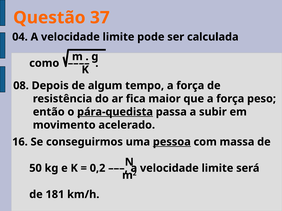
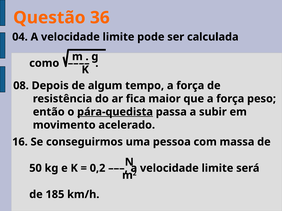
37: 37 -> 36 (100, 18)
pessoa underline: present -> none (172, 142)
181: 181 -> 185 (55, 195)
